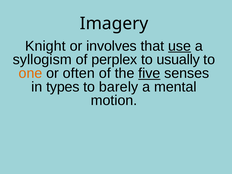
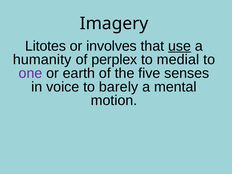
Knight: Knight -> Litotes (45, 46)
syllogism: syllogism -> humanity (42, 60)
usually: usually -> medial (178, 60)
one colour: orange -> purple (30, 73)
often: often -> earth (79, 73)
five underline: present -> none (149, 73)
types: types -> voice (63, 87)
